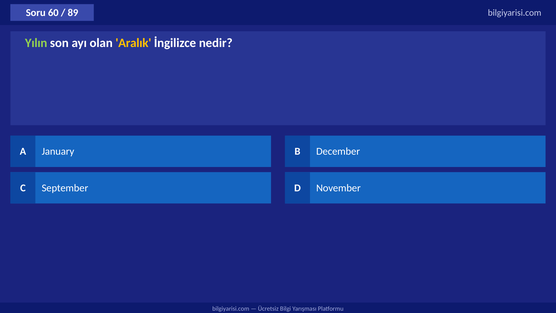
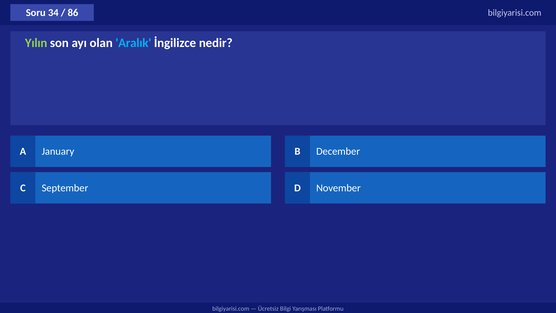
60: 60 -> 34 (53, 13)
89: 89 -> 86 (73, 13)
Aralık colour: yellow -> light blue (133, 43)
